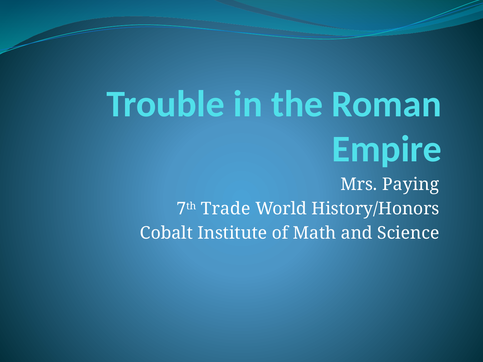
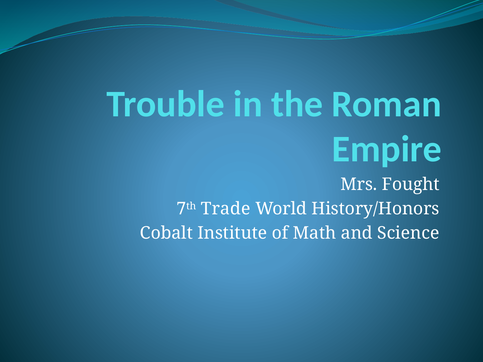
Paying: Paying -> Fought (411, 185)
